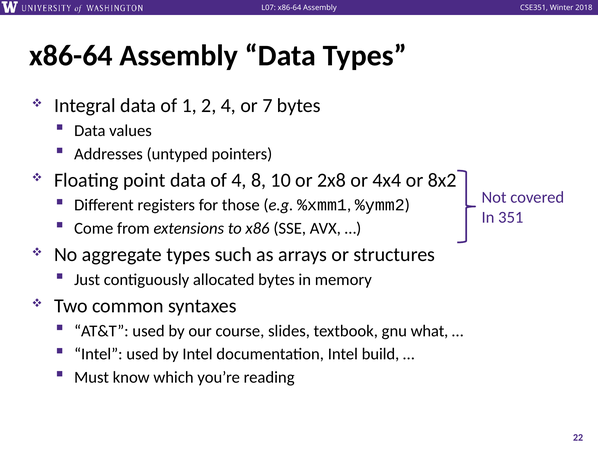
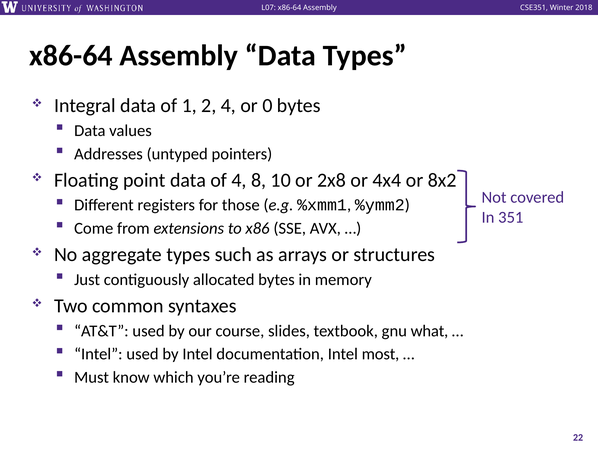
7: 7 -> 0 (267, 105)
build: build -> most (381, 354)
